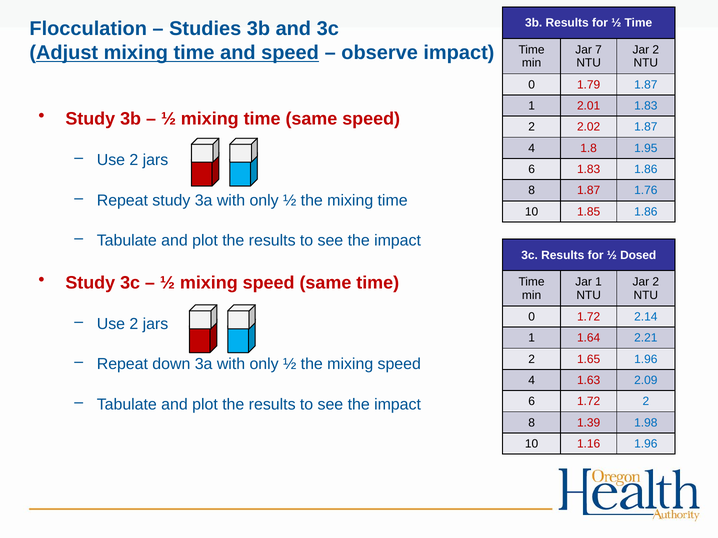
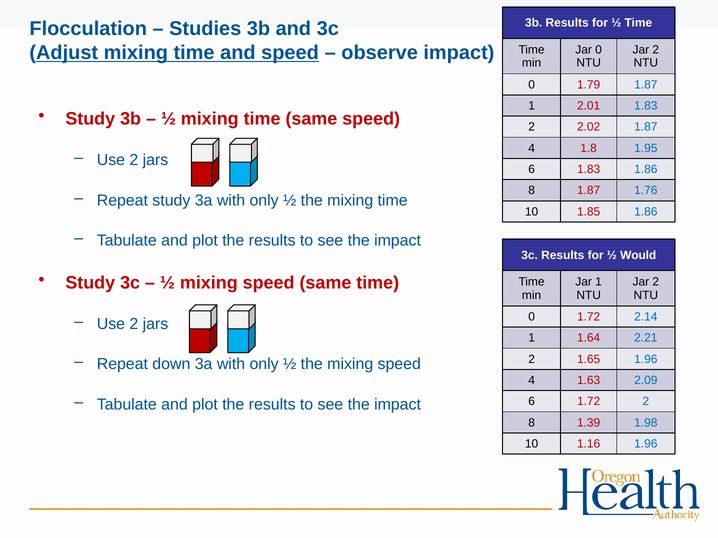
Jar 7: 7 -> 0 (599, 50)
Dosed: Dosed -> Would (638, 255)
